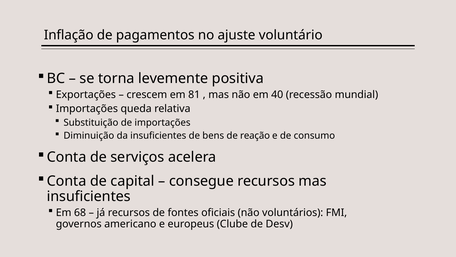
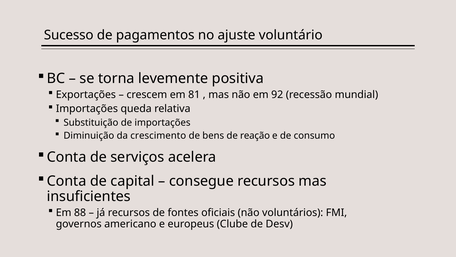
Inflação: Inflação -> Sucesso (69, 35)
40: 40 -> 92 (277, 95)
da insuficientes: insuficientes -> crescimento (158, 135)
68: 68 -> 88 (80, 212)
